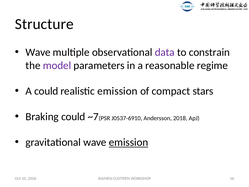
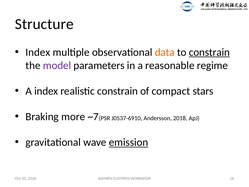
Wave: Wave -> Index (38, 52)
data colour: purple -> orange (165, 52)
constrain underline: none -> present (209, 52)
A could: could -> index (46, 91)
realistic emission: emission -> constrain (118, 91)
Braking could: could -> more (73, 117)
